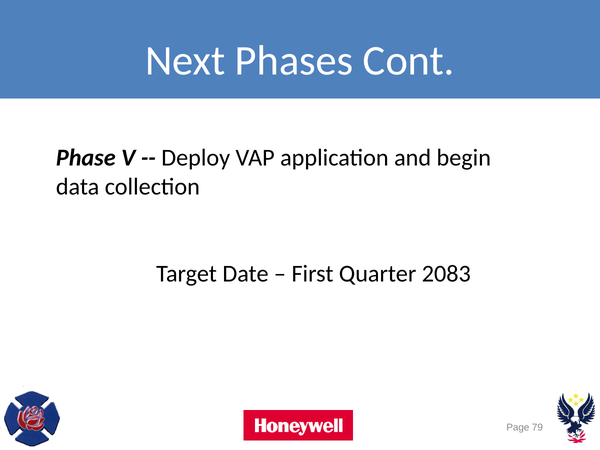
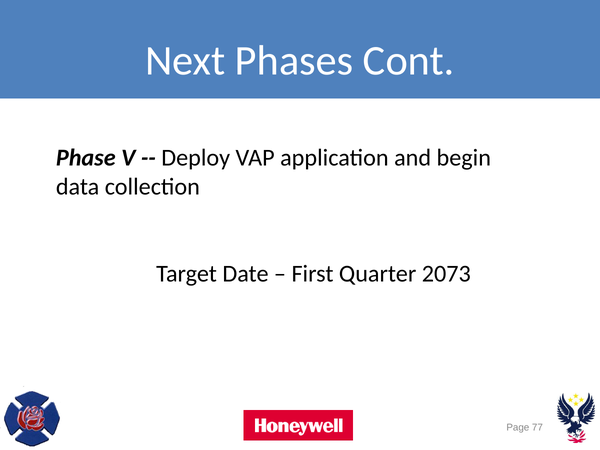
2083: 2083 -> 2073 (446, 274)
79: 79 -> 77 (537, 428)
